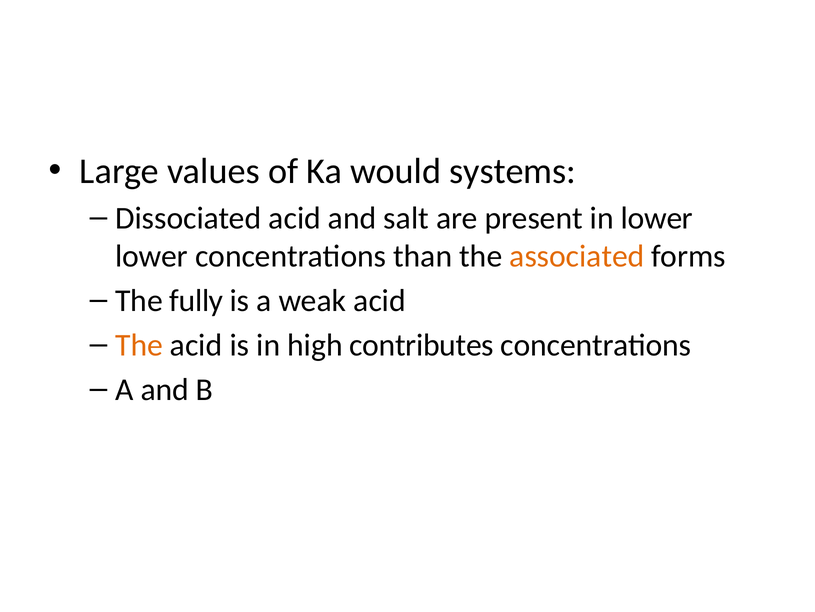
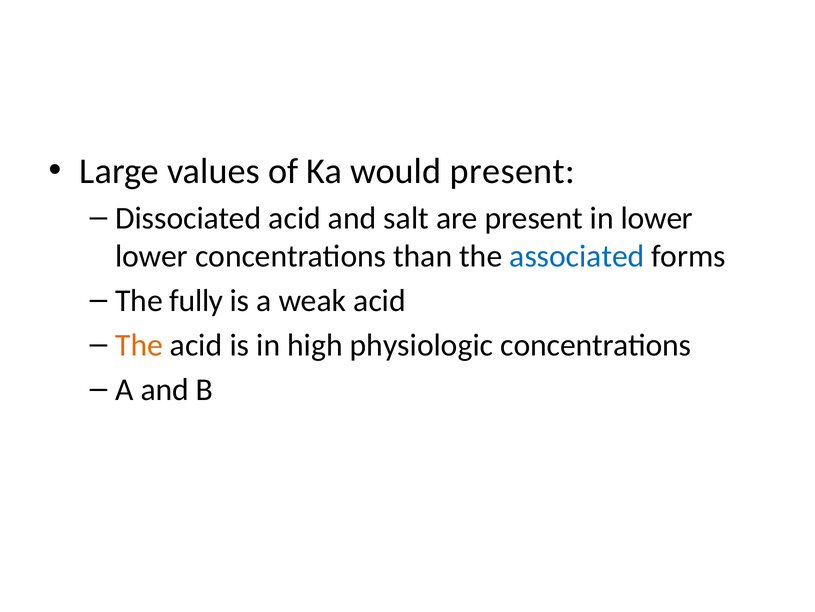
would systems: systems -> present (512, 171)
associated colour: orange -> blue (577, 256)
contributes: contributes -> physiologic (421, 345)
